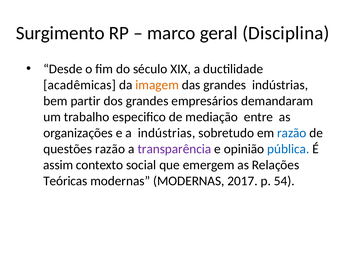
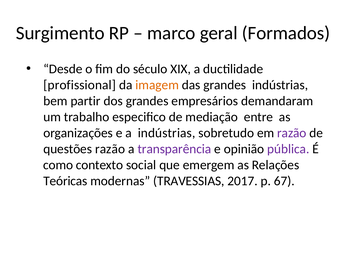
Disciplina: Disciplina -> Formados (286, 33)
acadêmicas: acadêmicas -> profissional (80, 85)
razão colour: blue -> purple (292, 133)
pública colour: blue -> purple (288, 149)
assim: assim -> como (58, 165)
modernas MODERNAS: MODERNAS -> TRAVESSIAS (189, 181)
54: 54 -> 67 (284, 181)
